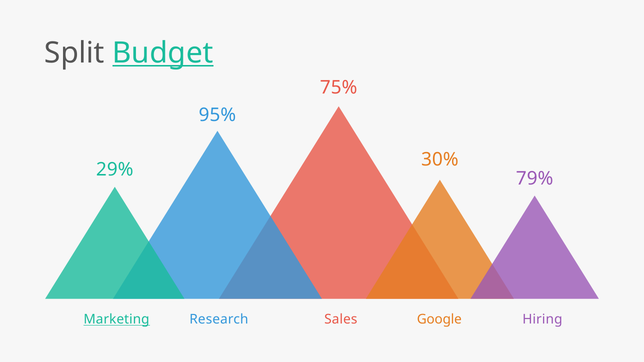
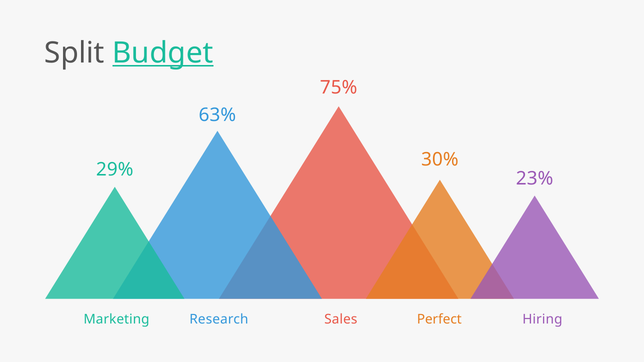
95%: 95% -> 63% (217, 115)
79%: 79% -> 23% (535, 179)
Marketing underline: present -> none (117, 320)
Google: Google -> Perfect (439, 320)
